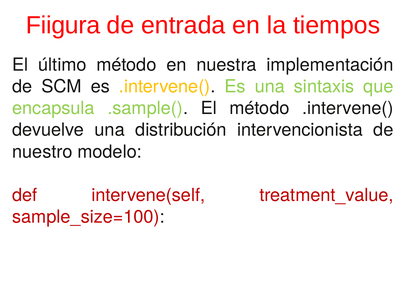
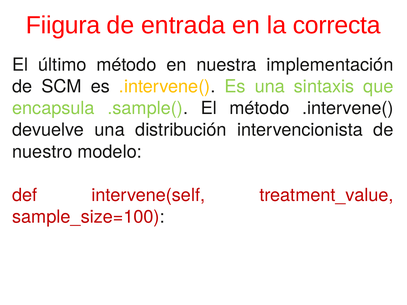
tiempos: tiempos -> correcta (337, 25)
